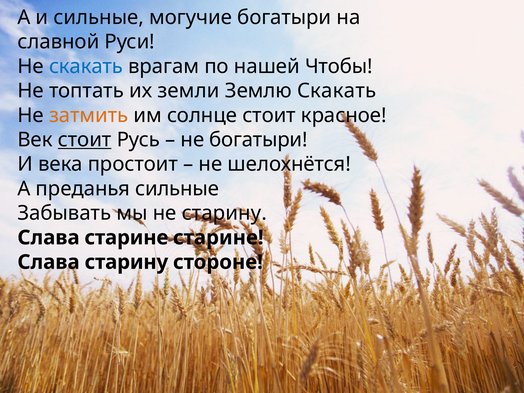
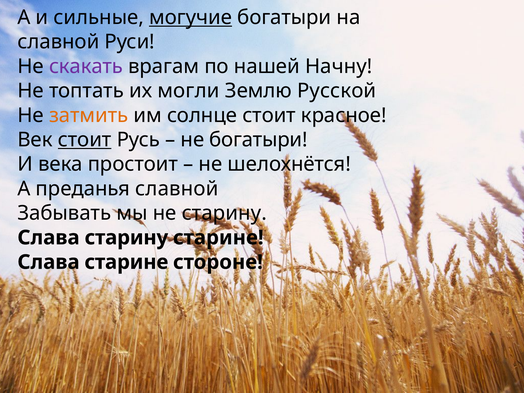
могучие underline: none -> present (191, 17)
скакать colour: blue -> purple (86, 66)
Чтобы: Чтобы -> Начну (339, 66)
земли: земли -> могли (188, 91)
Землю Скакать: Скакать -> Русской (337, 91)
преданья сильные: сильные -> славной (177, 189)
Слава старине: старине -> старину (126, 238)
Слава старину: старину -> старине (126, 262)
